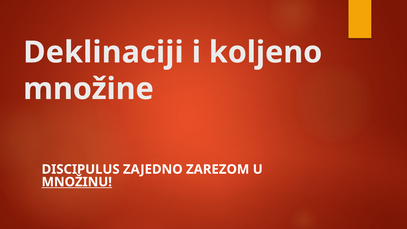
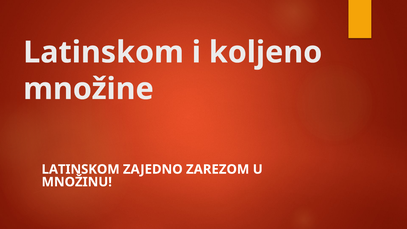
Deklinaciji: Deklinaciji -> Latinskom (104, 52)
DISCIPULUS: DISCIPULUS -> LATINSKOM (81, 169)
MNOŽINU underline: present -> none (77, 182)
